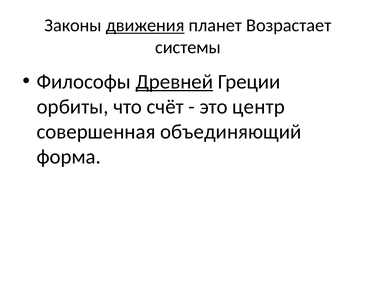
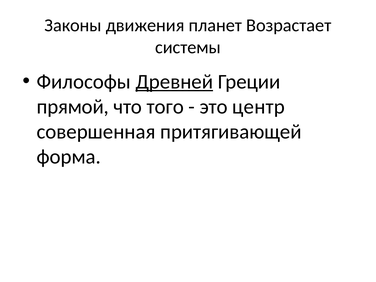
движения underline: present -> none (145, 25)
орбиты: орбиты -> прямой (73, 107)
счёт: счёт -> того (165, 107)
объединяющий: объединяющий -> притягивающей (231, 132)
